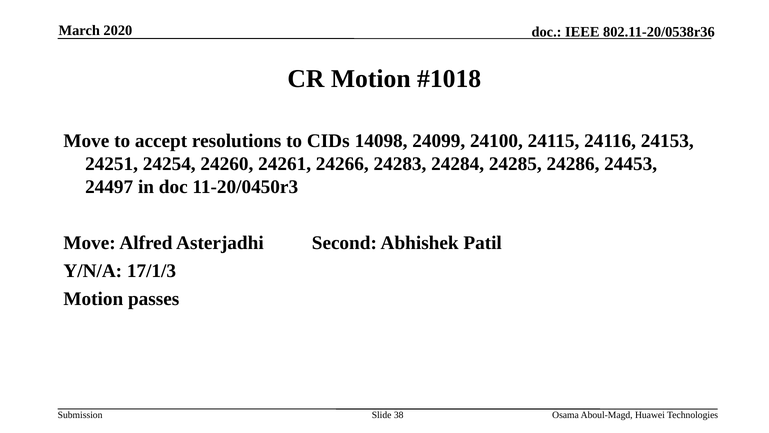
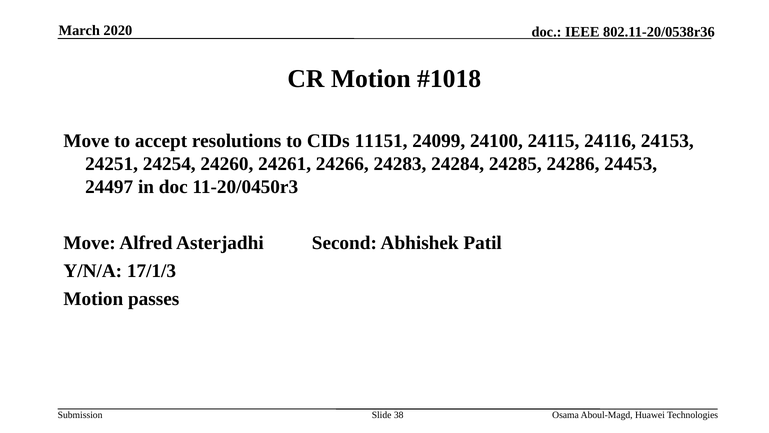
14098: 14098 -> 11151 (381, 141)
